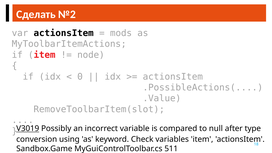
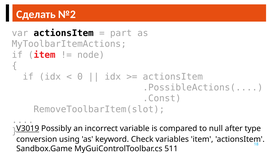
mods: mods -> part (121, 33)
.Value: .Value -> .Const (162, 98)
